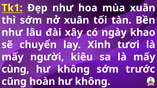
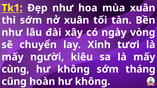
khao: khao -> vòng (143, 33)
trước: trước -> tháng (140, 69)
